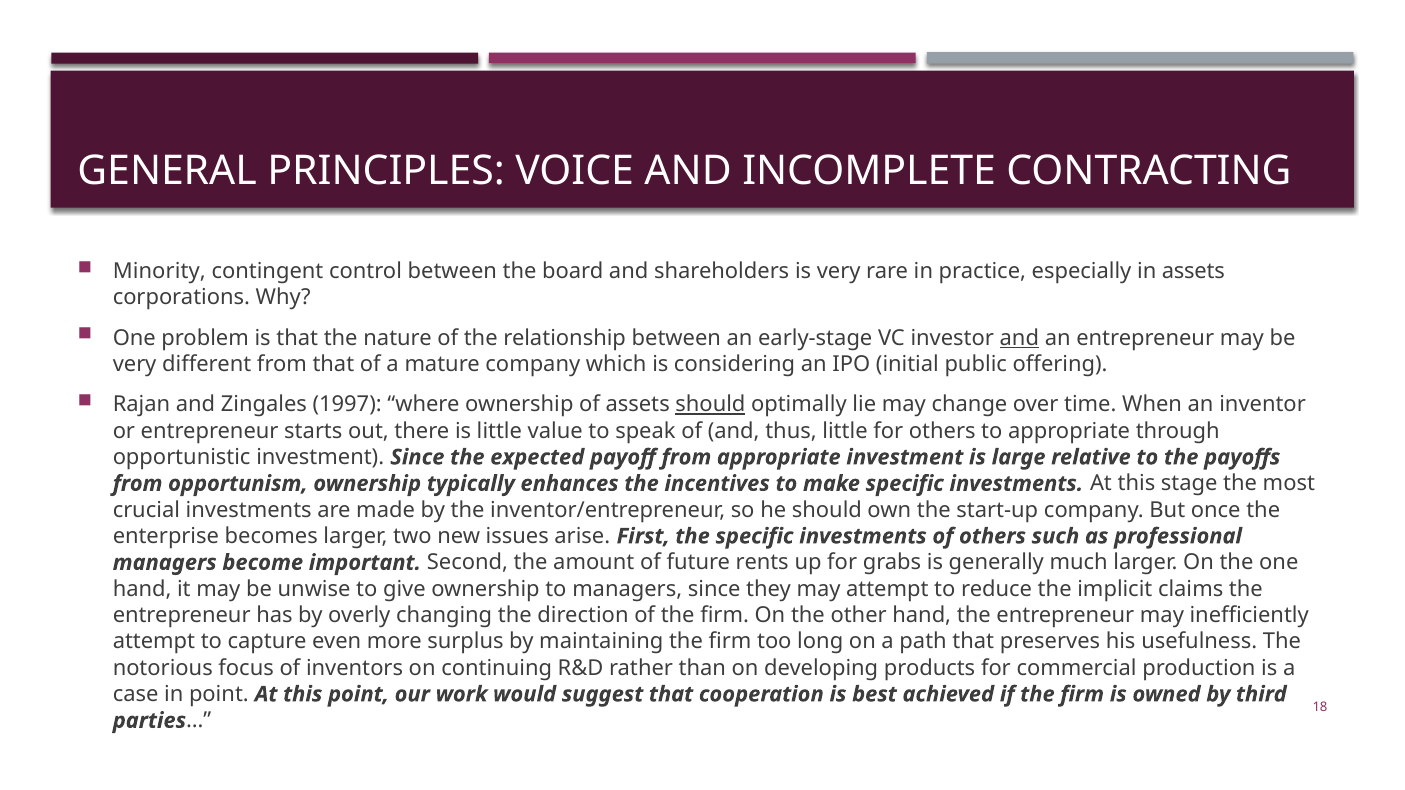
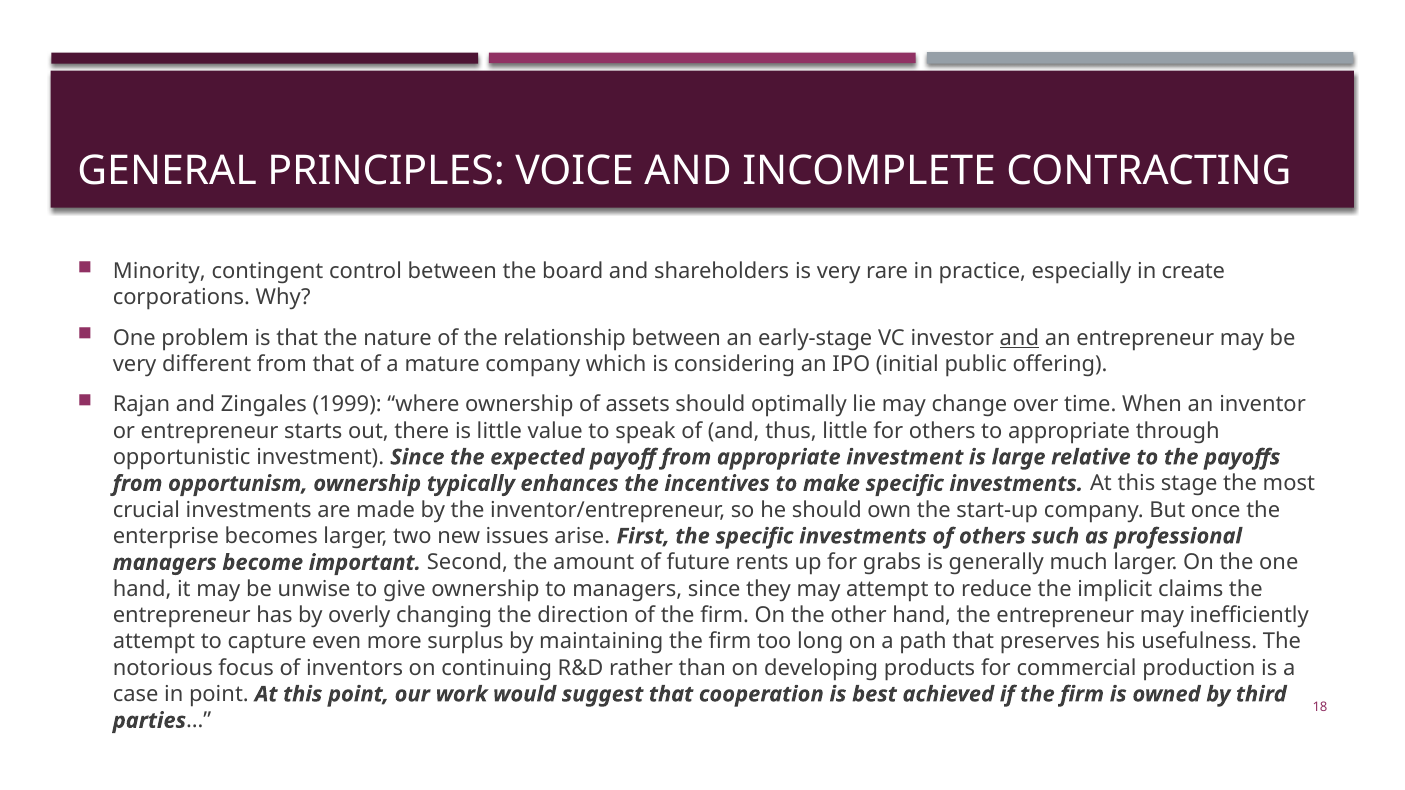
in assets: assets -> create (1193, 271)
1997: 1997 -> 1999 (347, 405)
should underline: present -> none (710, 405)
